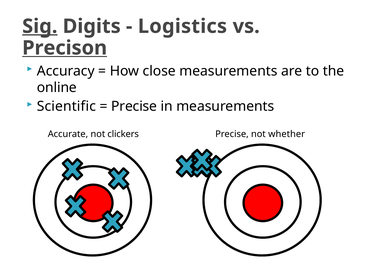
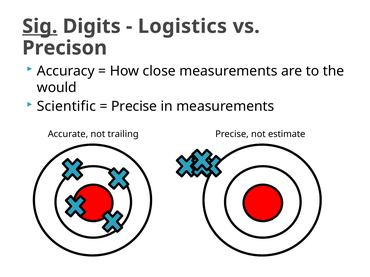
Precison underline: present -> none (65, 48)
online: online -> would (57, 88)
clickers: clickers -> trailing (123, 134)
whether: whether -> estimate (287, 134)
